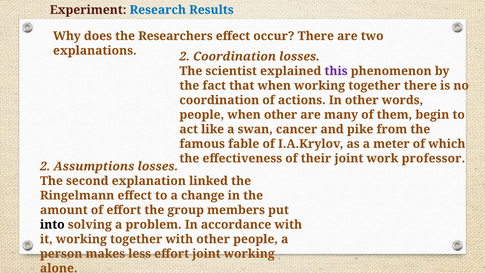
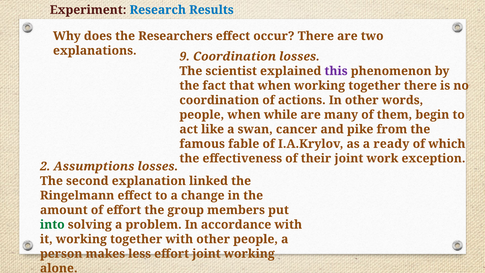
explanations 2: 2 -> 9 (185, 56)
when other: other -> while (281, 115)
meter: meter -> ready (391, 144)
professor: professor -> exception (433, 158)
into colour: black -> green (52, 224)
